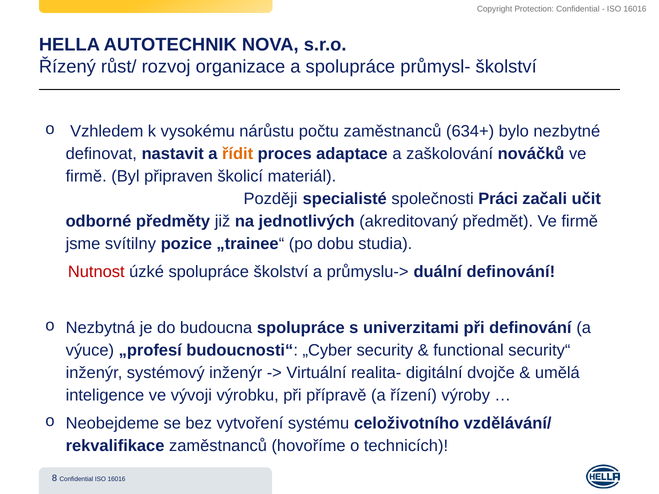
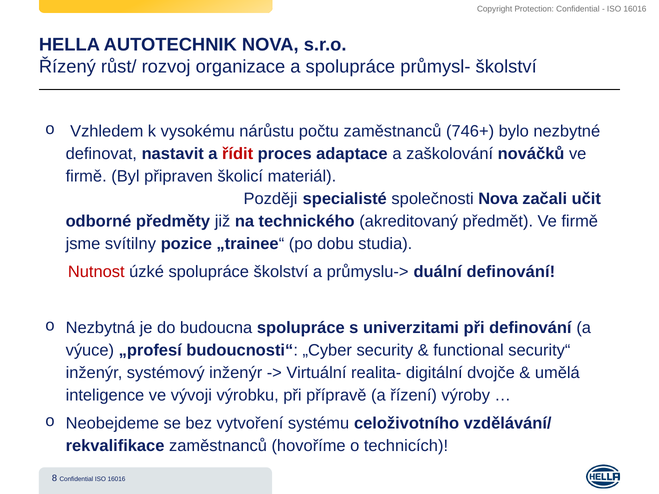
634+: 634+ -> 746+ (470, 131)
řídit colour: orange -> red (238, 154)
společnosti Práci: Práci -> Nova (498, 199)
jednotlivých: jednotlivých -> technického (307, 221)
